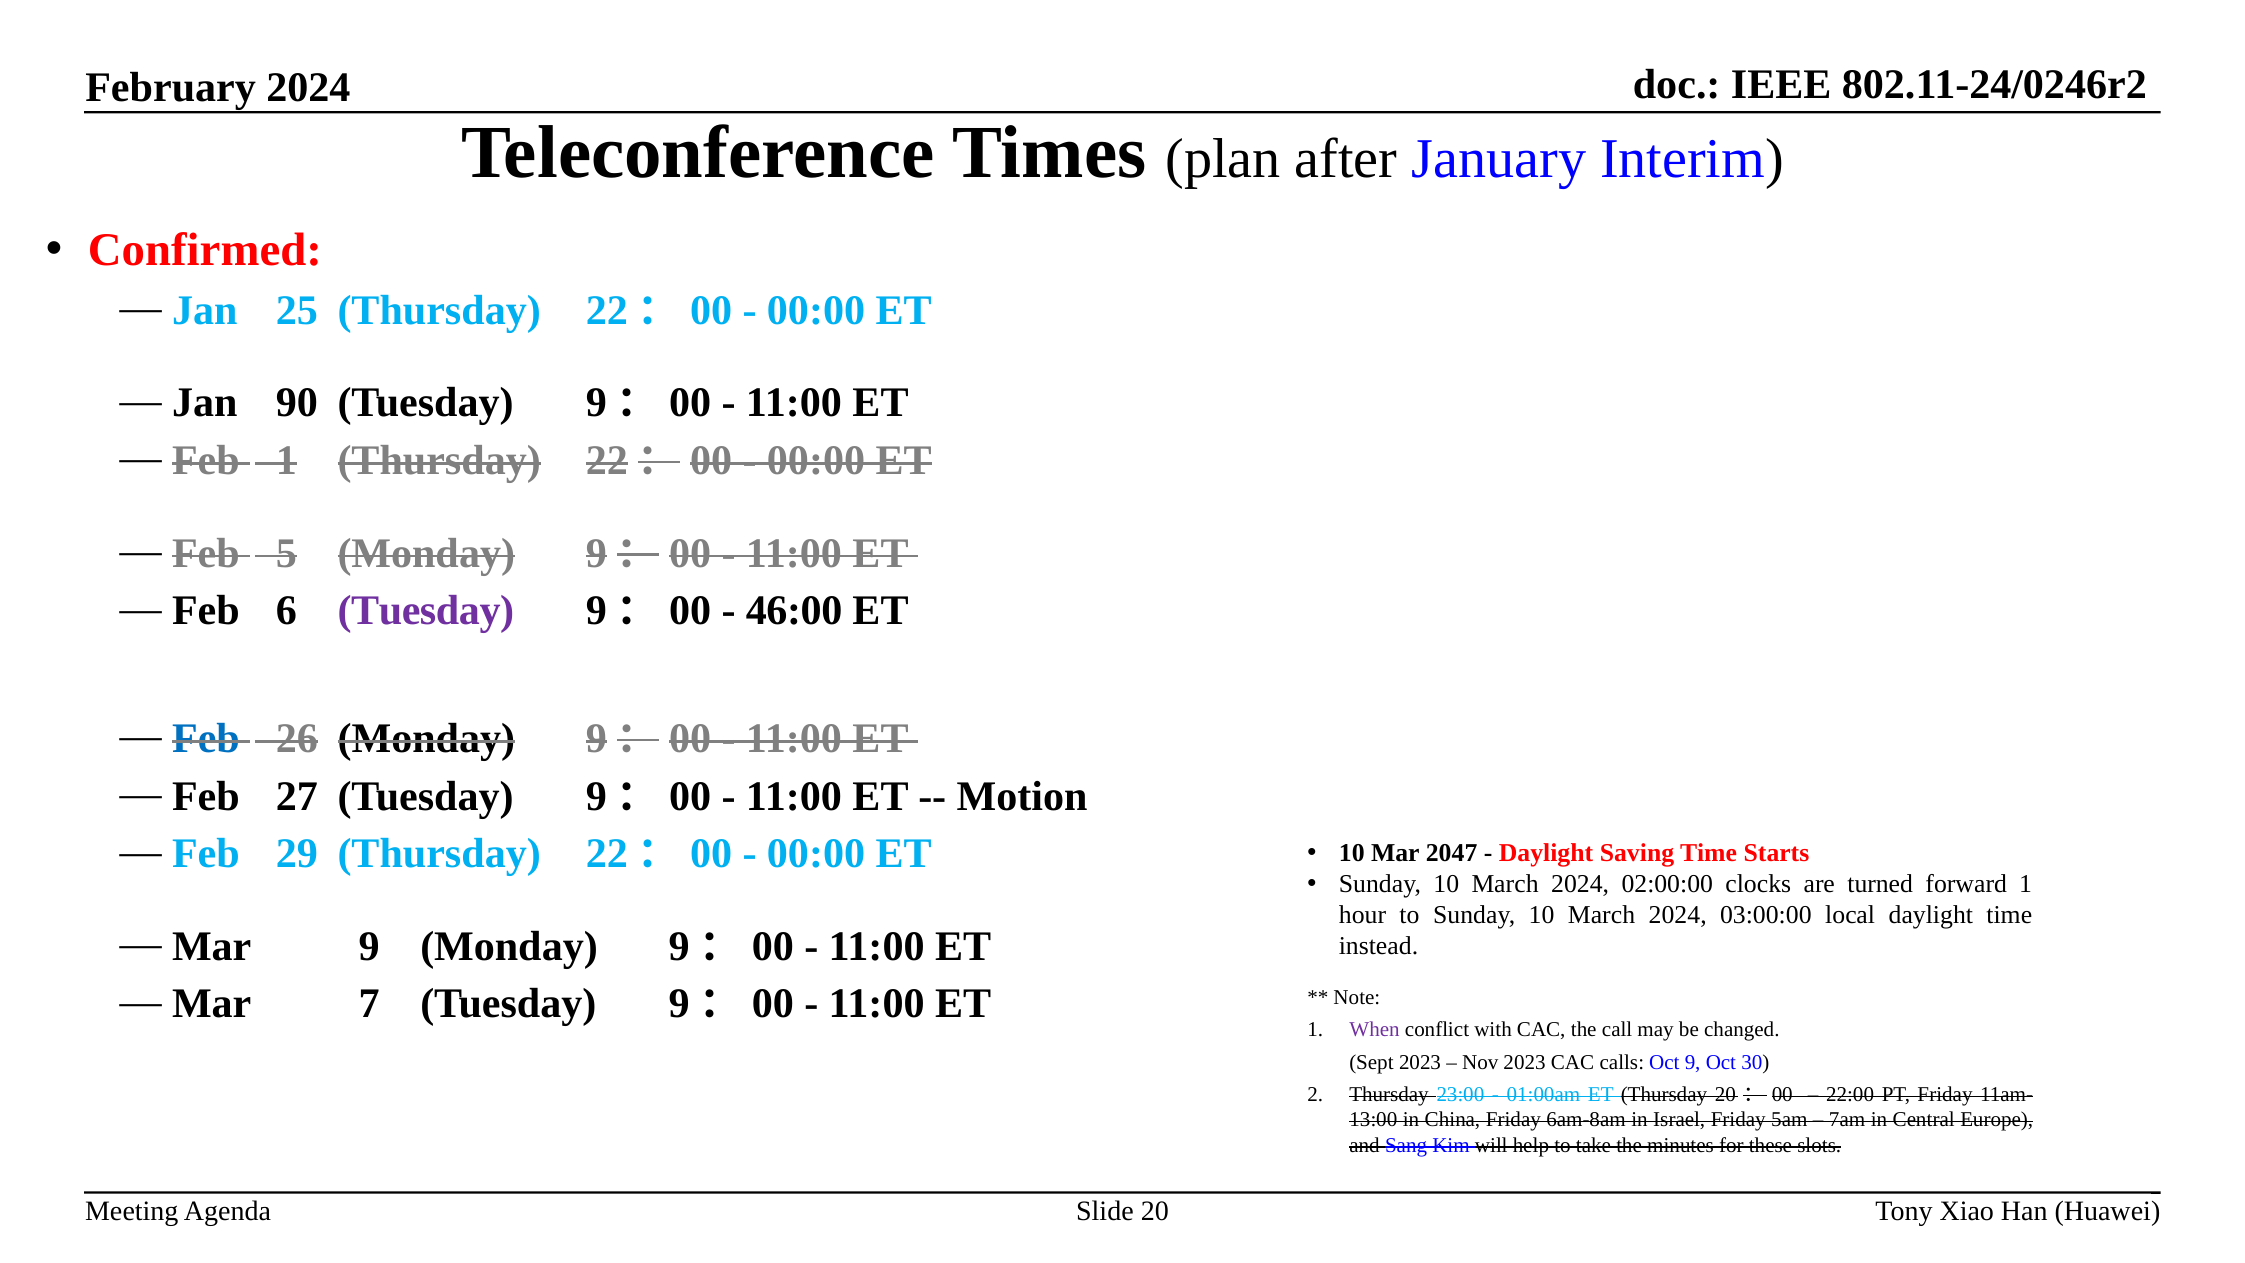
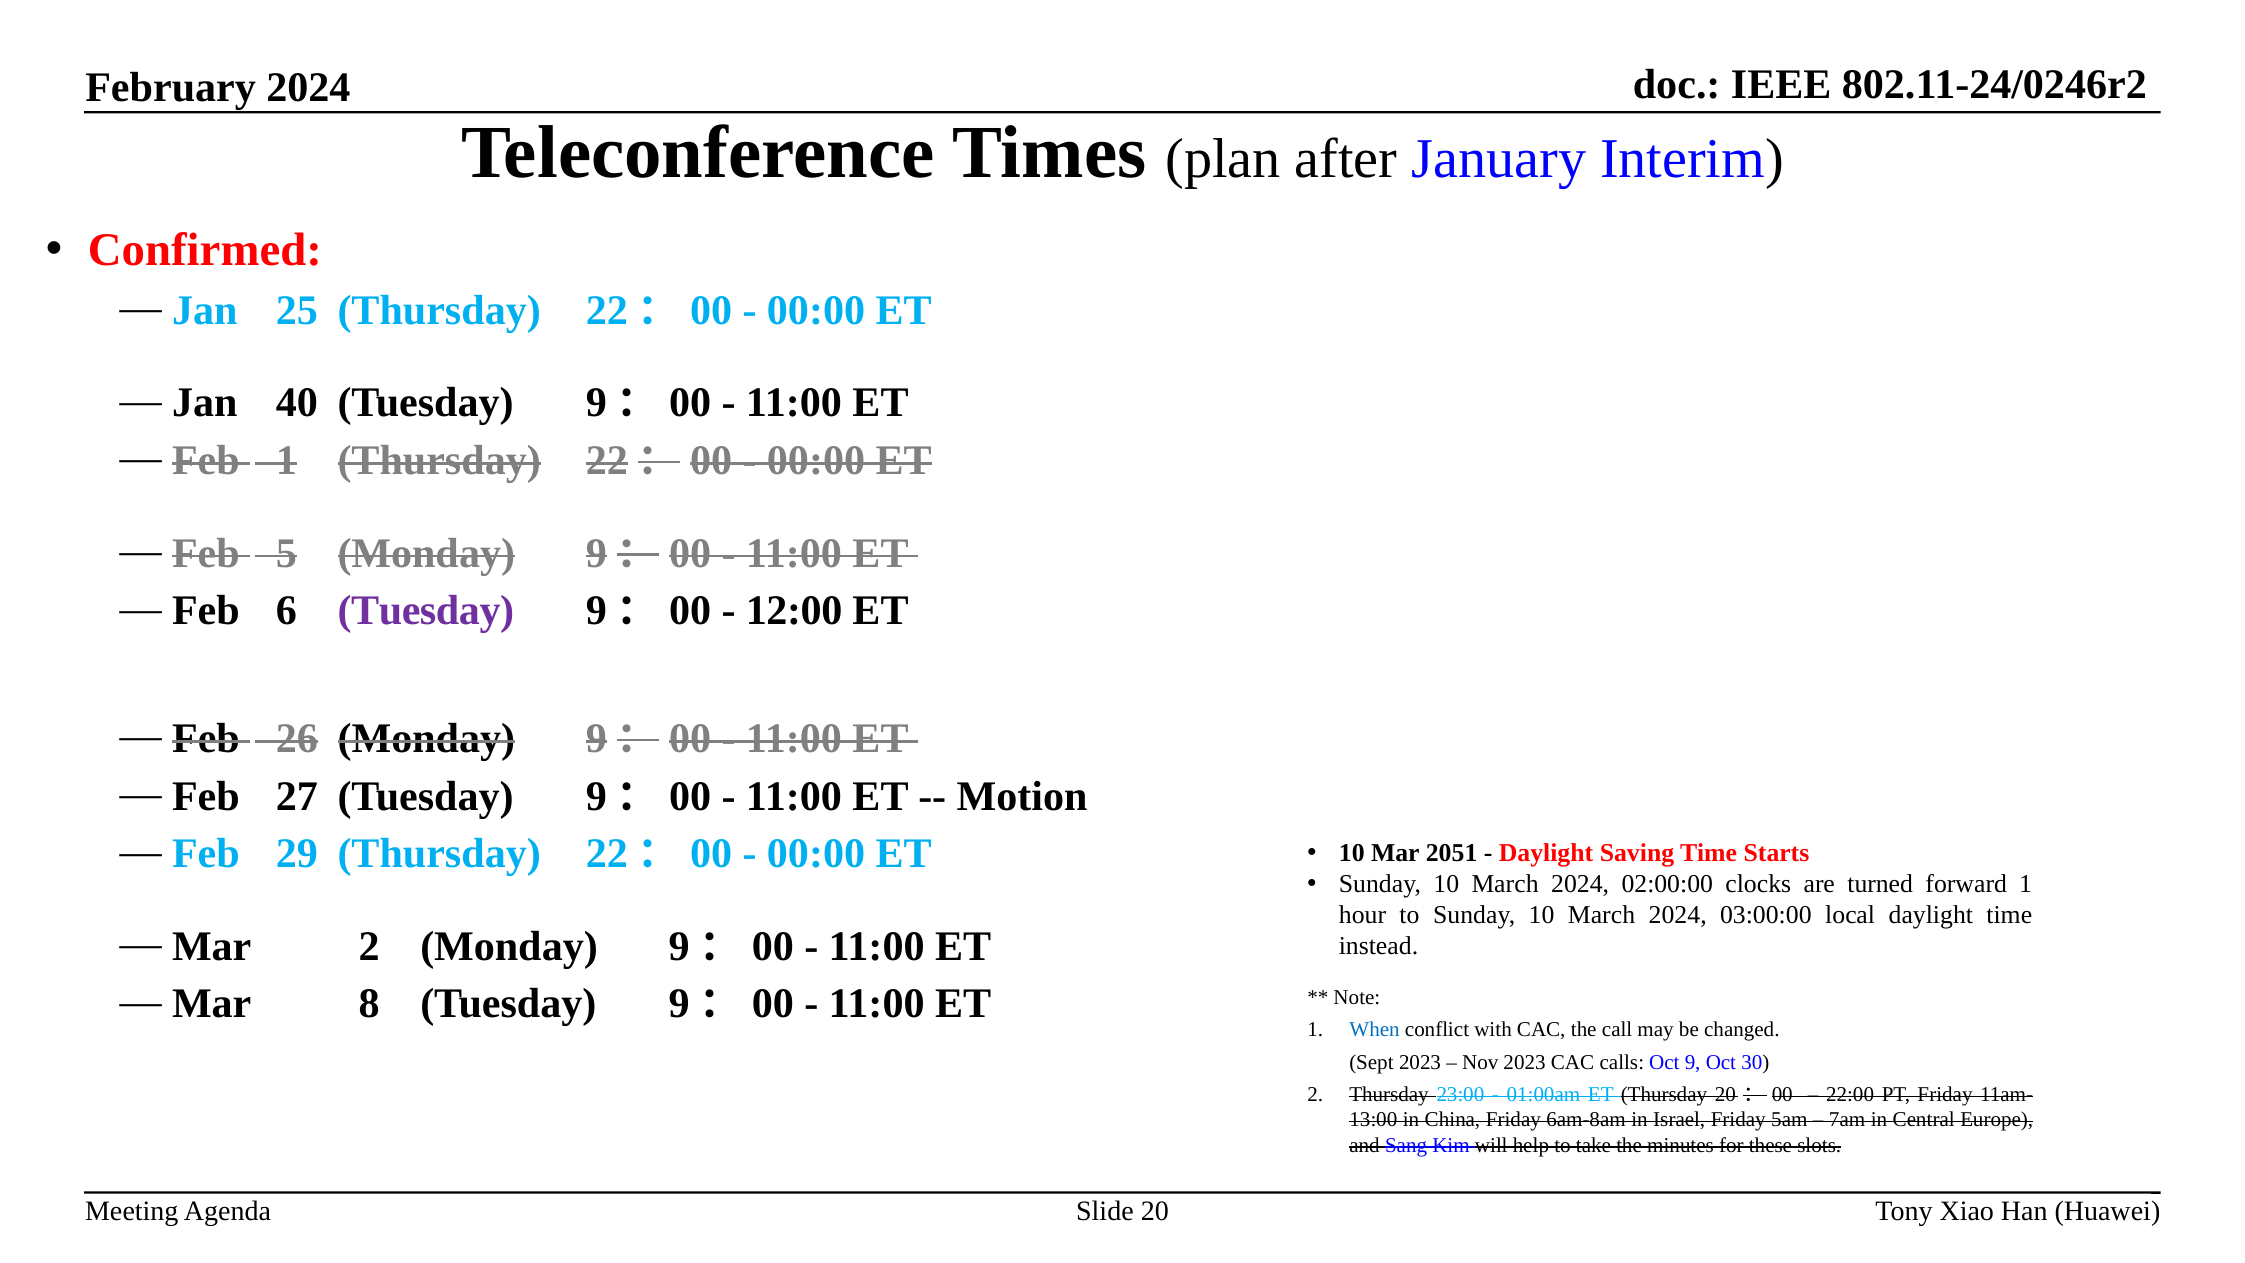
90: 90 -> 40 (297, 403)
46:00: 46:00 -> 12:00 (794, 611)
Feb colour: blue -> black (206, 739)
2047: 2047 -> 2051 (1452, 853)
Mar 9: 9 -> 2 (369, 946)
7: 7 -> 8 (369, 1004)
When colour: purple -> blue (1375, 1030)
